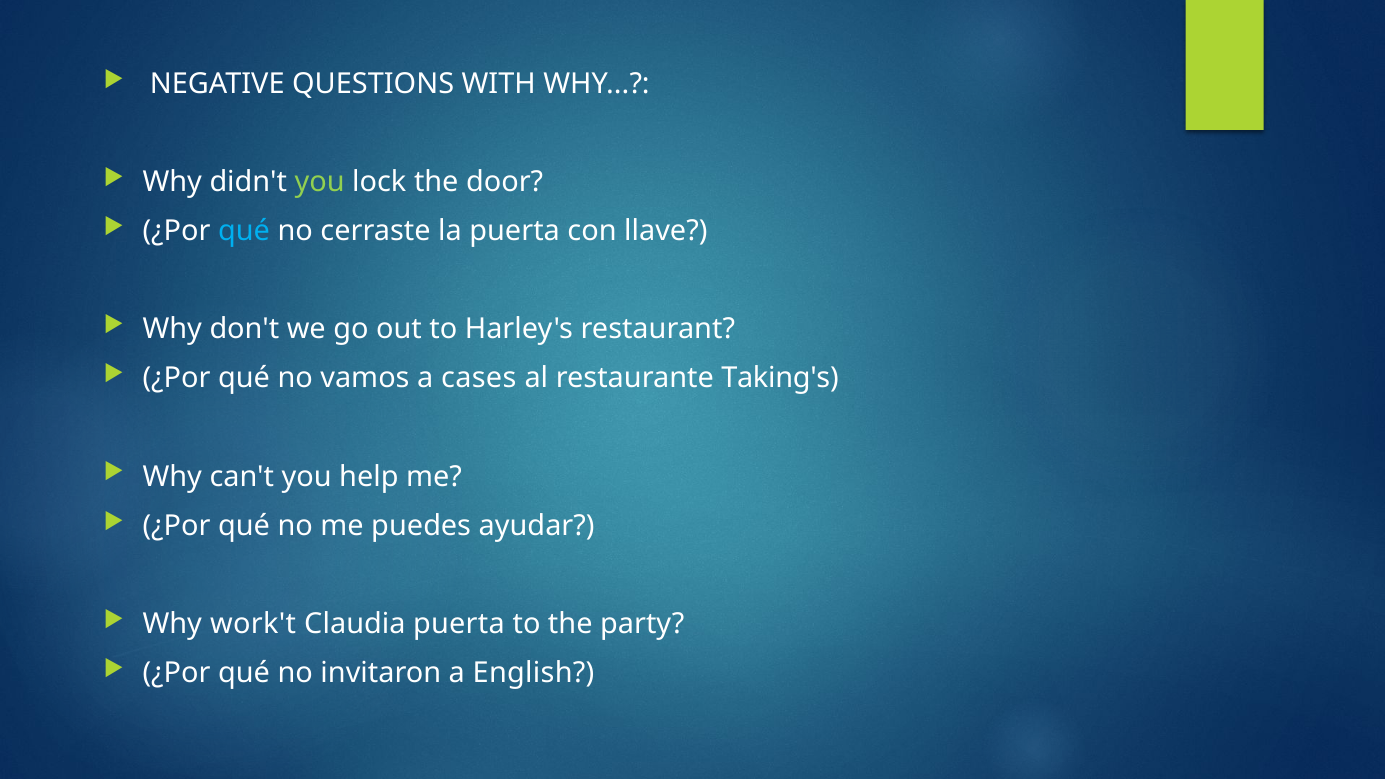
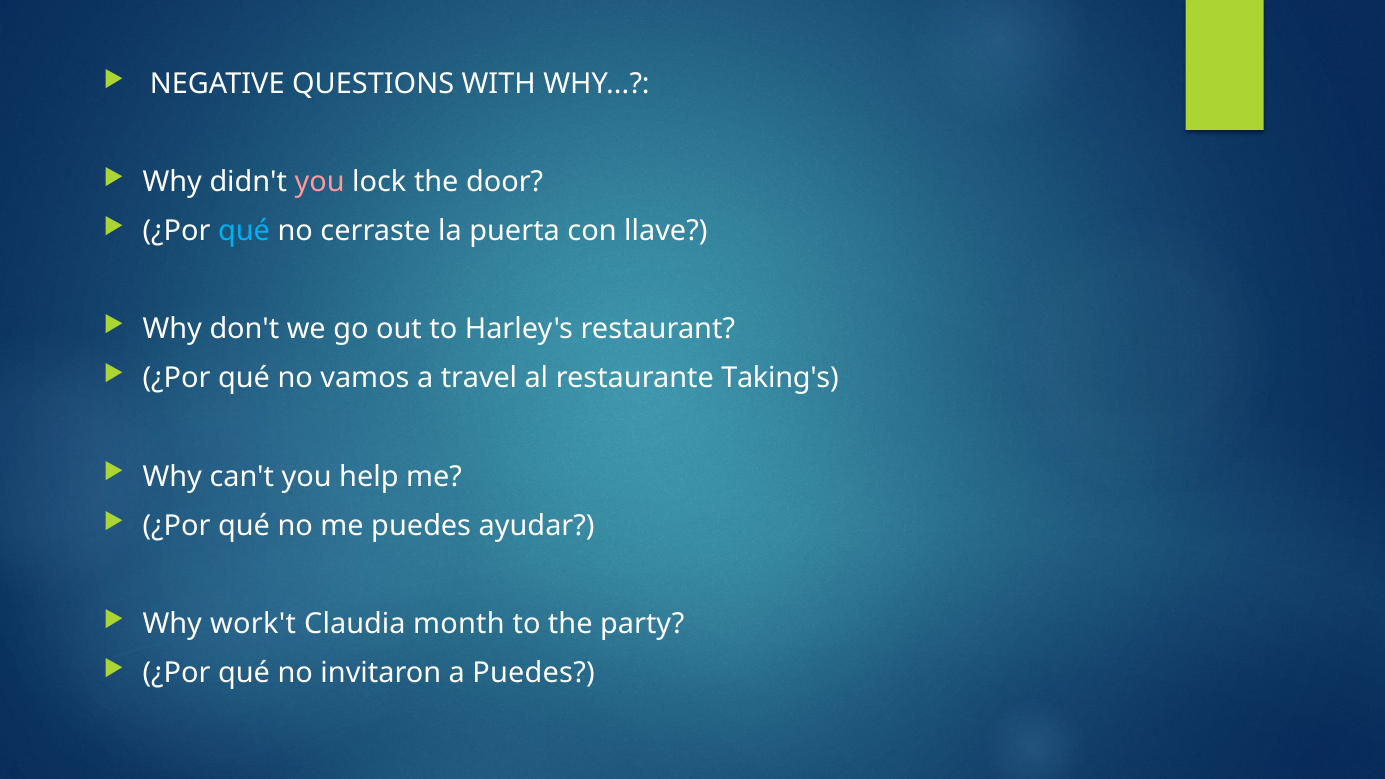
you colour: light green -> pink (320, 182)
cases: cases -> travel (479, 378)
Claudia puerta: puerta -> month (459, 624)
a English: English -> Puedes (534, 673)
